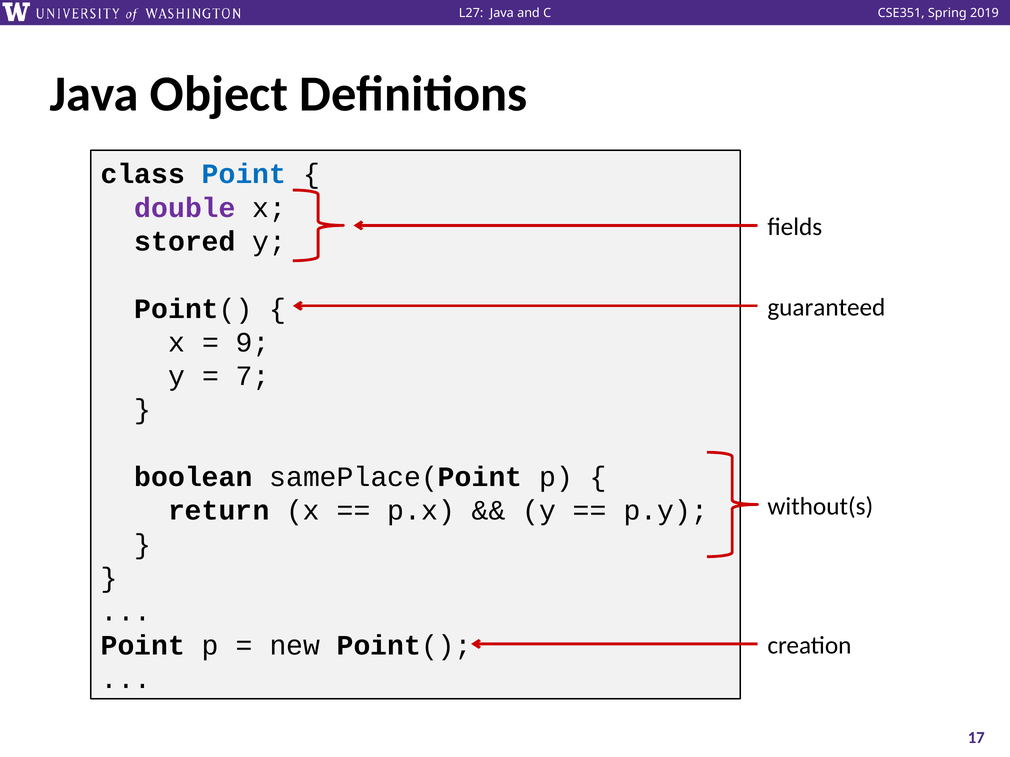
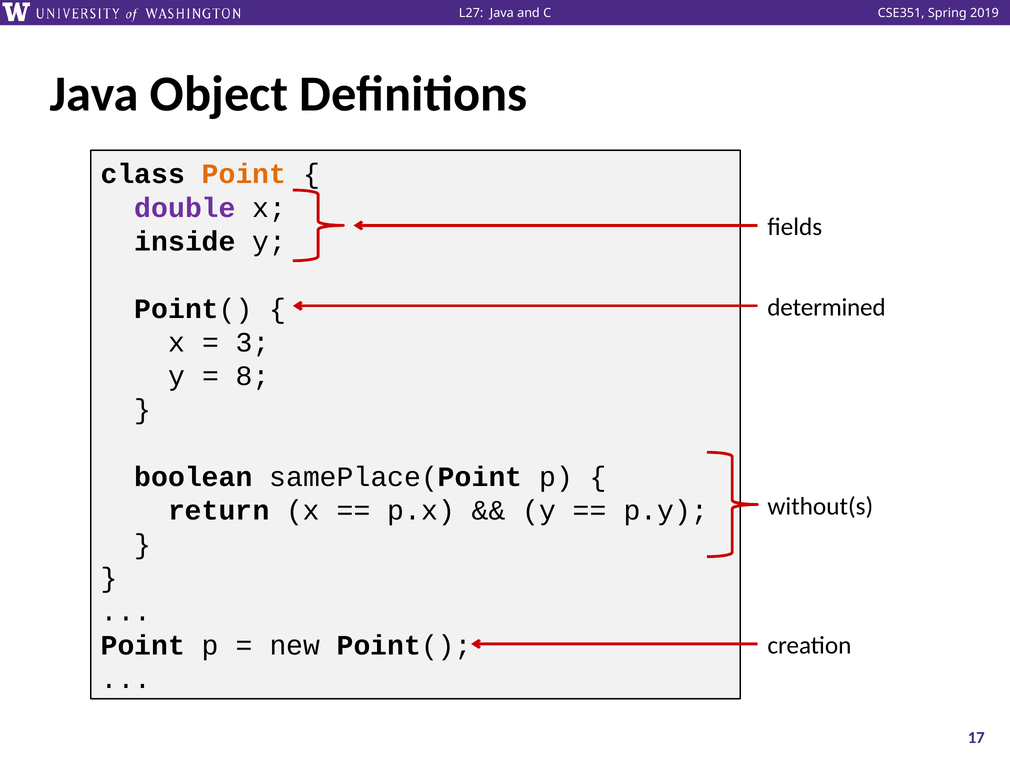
Point colour: blue -> orange (244, 174)
stored: stored -> inside (185, 242)
guaranteed: guaranteed -> determined (826, 308)
9: 9 -> 3 (253, 343)
7: 7 -> 8 (253, 376)
